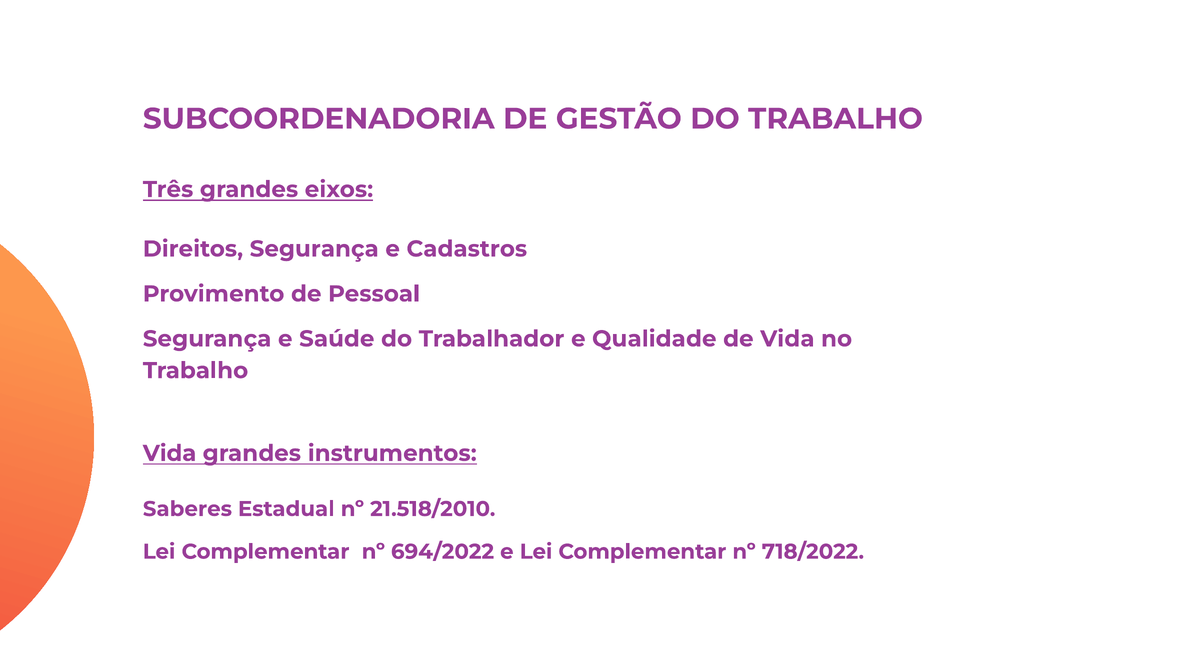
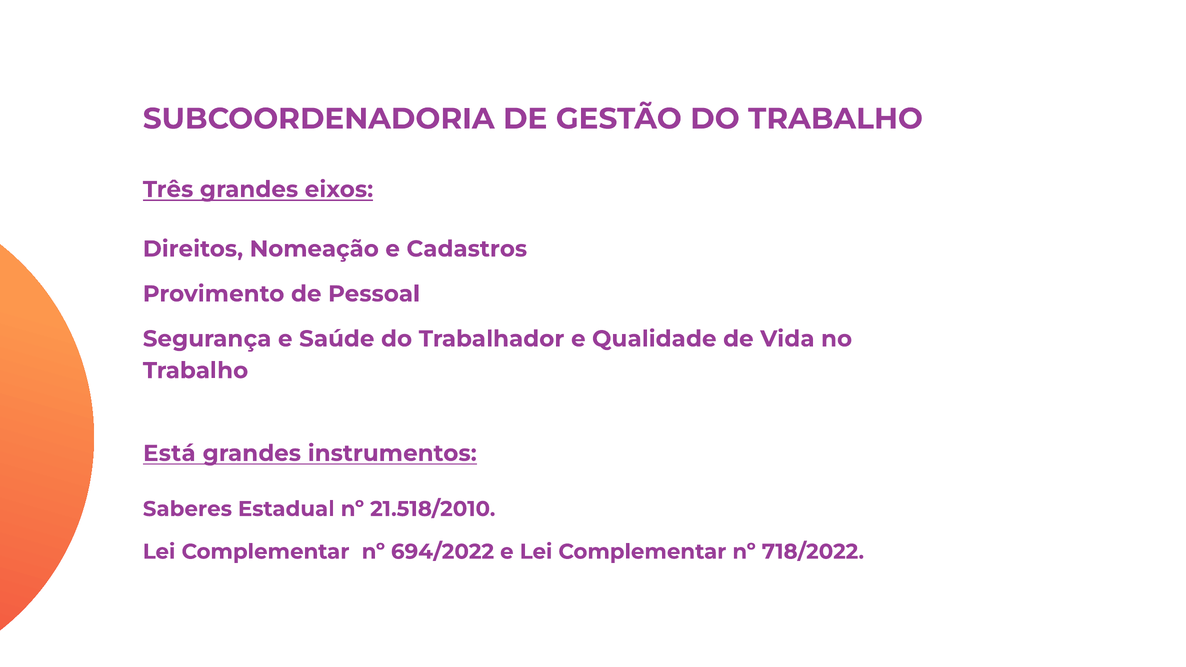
Direitos Segurança: Segurança -> Nomeação (314, 249)
Vida: Vida -> Está (169, 453)
